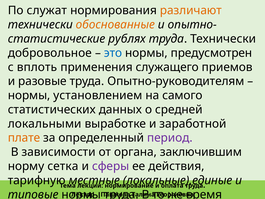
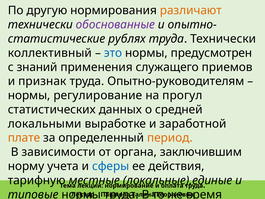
служат: служат -> другую (47, 10)
обоснованные colour: orange -> purple (115, 25)
добровольное: добровольное -> коллективный (50, 53)
вплоть: вплоть -> знаний (37, 67)
разовые: разовые -> признак (42, 81)
установлением: установлением -> регулирование (98, 95)
самого: самого -> прогул (182, 95)
период colour: purple -> orange (170, 138)
сетка: сетка -> учета (63, 166)
сферы colour: purple -> blue (111, 166)
